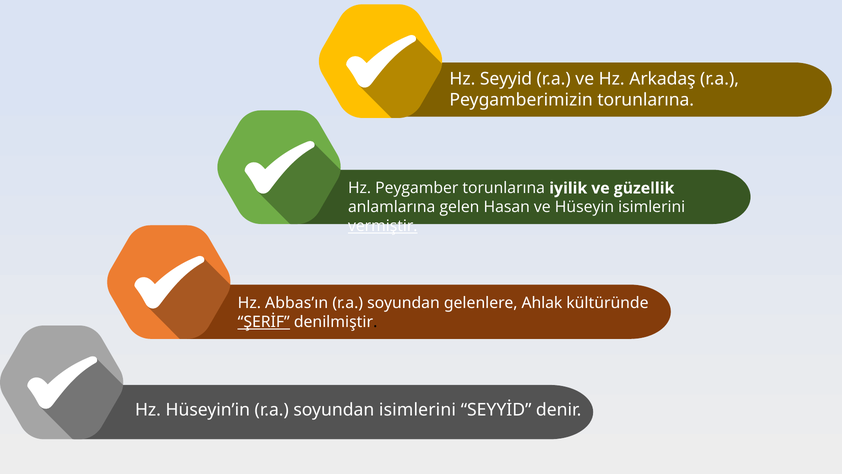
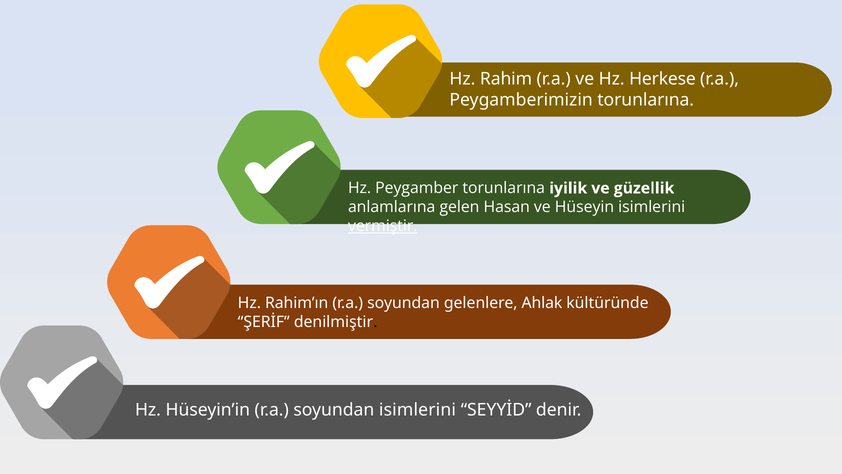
Seyyid: Seyyid -> Rahim (506, 79)
Arkadaş: Arkadaş -> Herkese (662, 79)
Abbas’ın: Abbas’ın -> Rahim’ın (297, 303)
ŞERİF underline: present -> none (264, 322)
